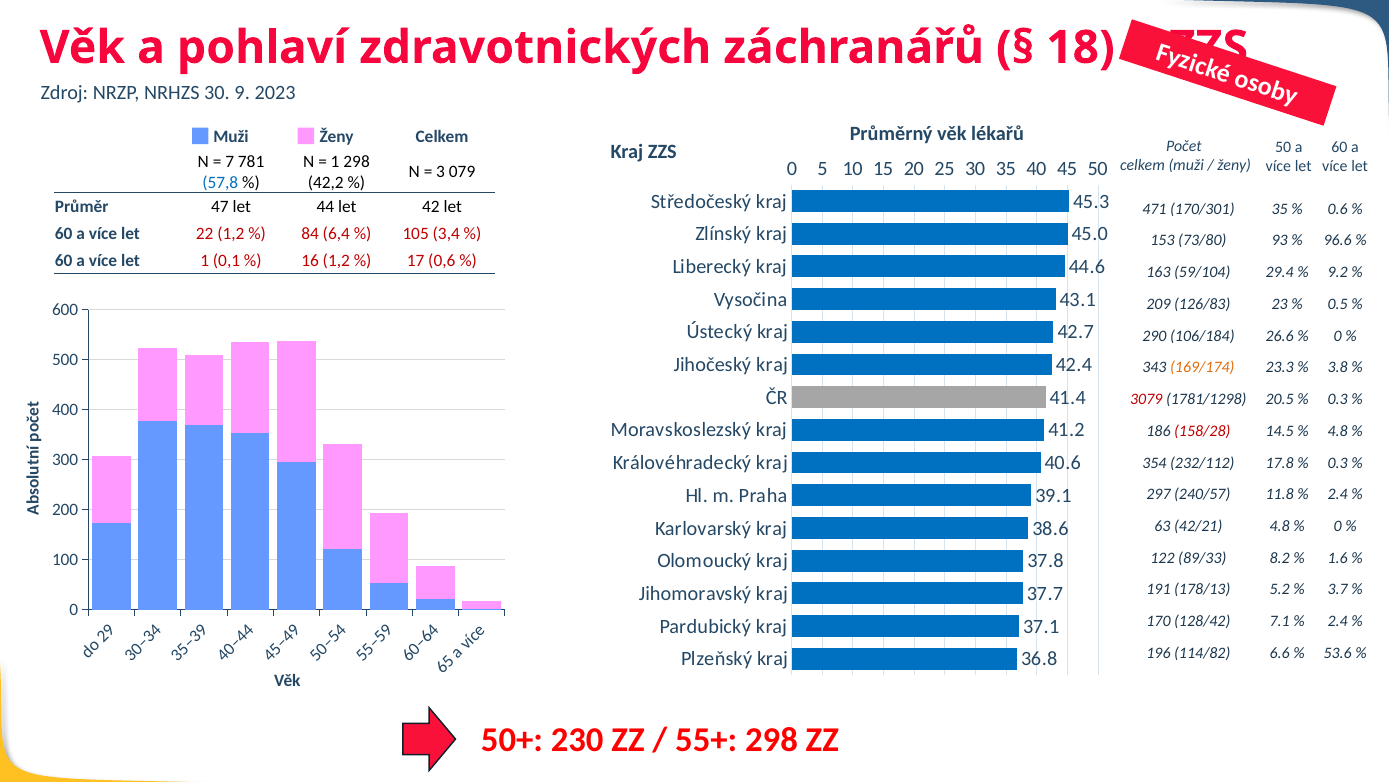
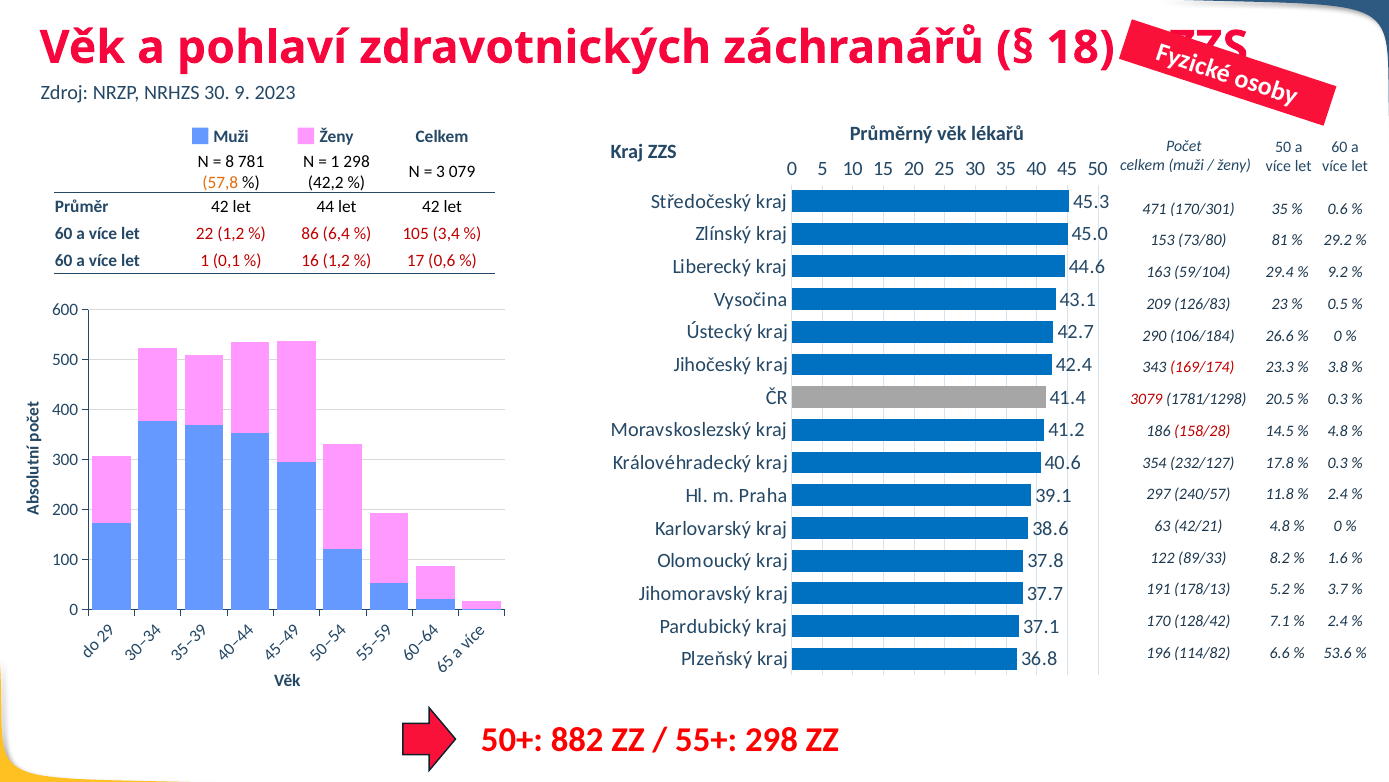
7: 7 -> 8 (230, 162)
57,8 colour: blue -> orange (220, 183)
Průměr 47: 47 -> 42 (220, 207)
84: 84 -> 86 (310, 233)
93: 93 -> 81 (1280, 240)
96.6: 96.6 -> 29.2 (1338, 240)
169/174 colour: orange -> red (1202, 367)
232/112: 232/112 -> 232/127 (1202, 462)
230: 230 -> 882 (577, 739)
